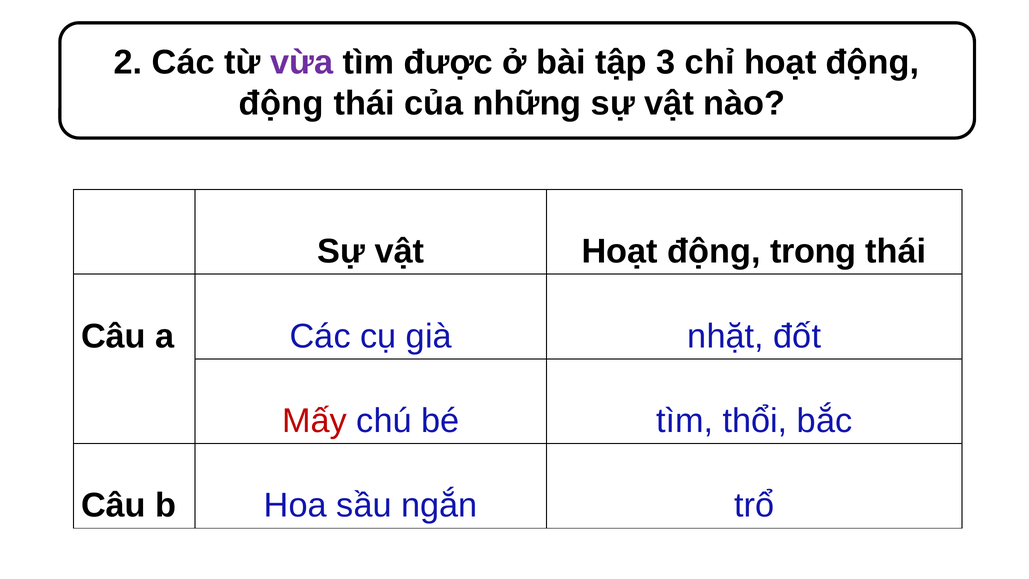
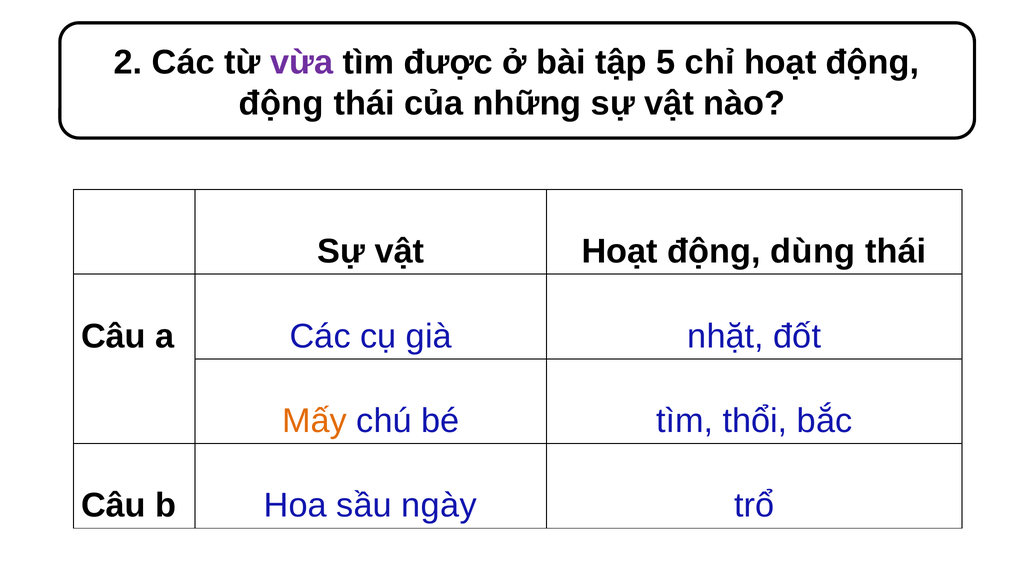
3: 3 -> 5 (666, 62)
trong: trong -> dùng (813, 251)
Mấy colour: red -> orange (314, 421)
ngắn: ngắn -> ngày (439, 506)
